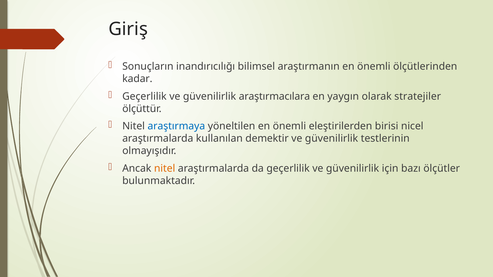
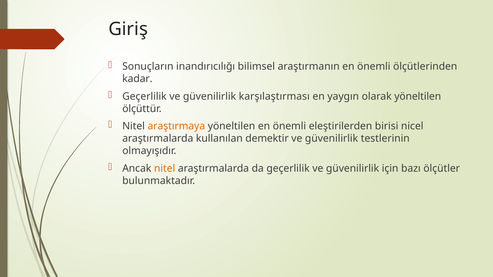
araştırmacılara: araştırmacılara -> karşılaştırması (274, 96)
olarak stratejiler: stratejiler -> yöneltilen (418, 96)
araştırmaya colour: blue -> orange (176, 126)
